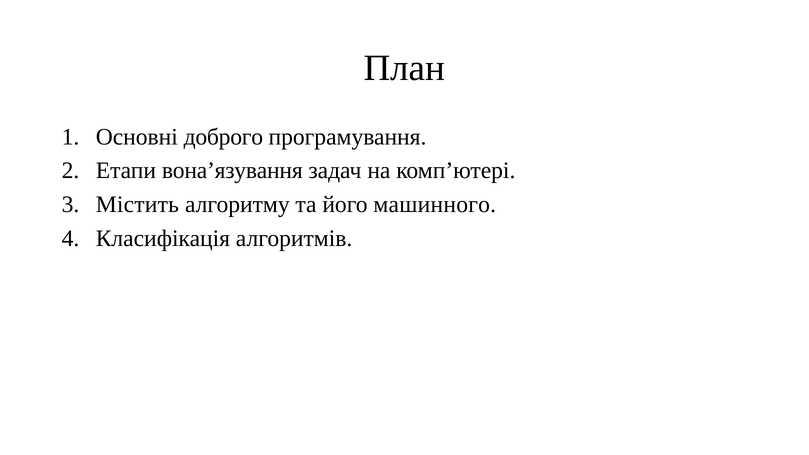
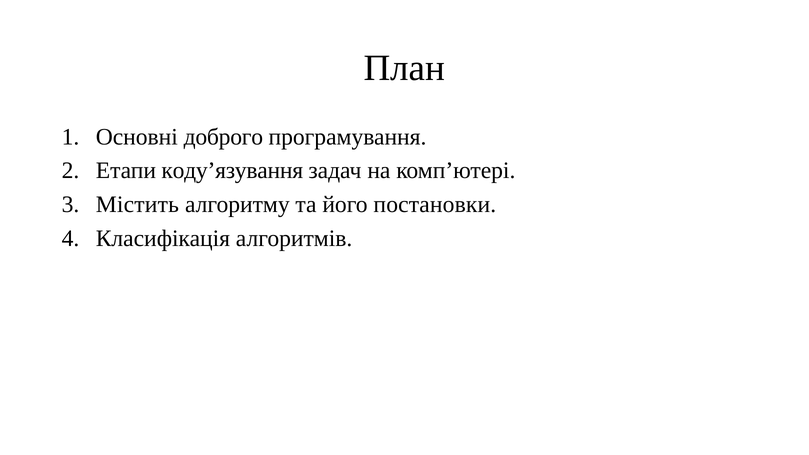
вона’язування: вона’язування -> коду’язування (232, 171)
машинного: машинного -> постановки (435, 205)
